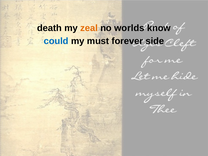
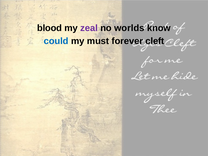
death: death -> blood (49, 28)
zeal colour: orange -> purple (89, 28)
side: side -> cleft (155, 41)
